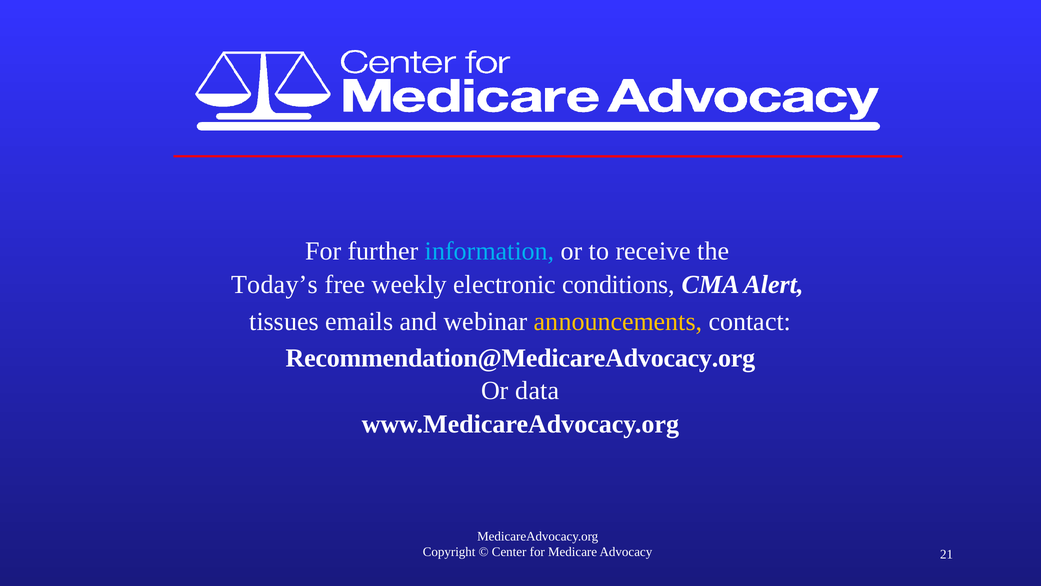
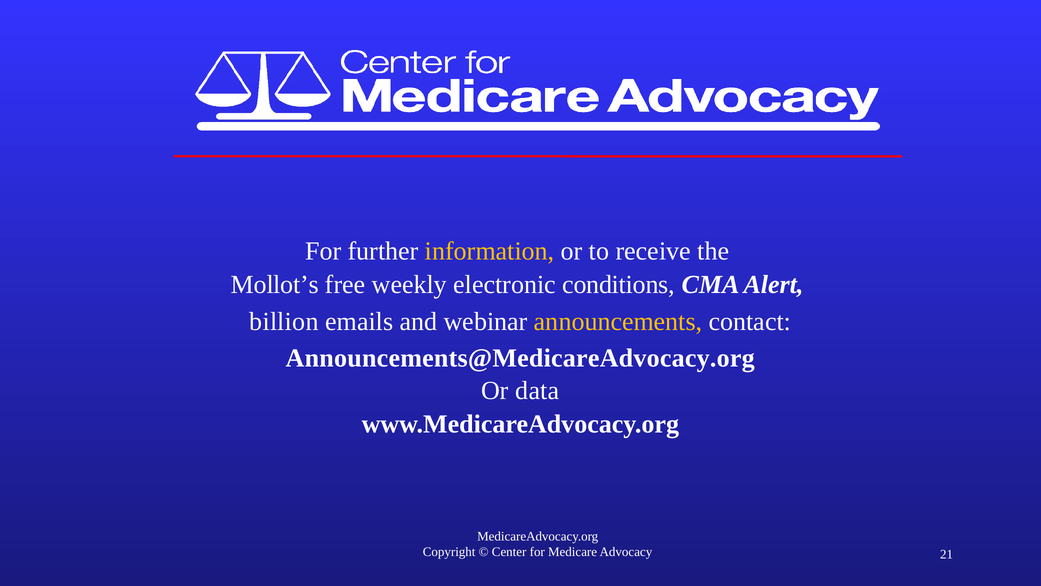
information colour: light blue -> yellow (490, 251)
Today’s: Today’s -> Mollot’s (275, 284)
tissues: tissues -> billion (284, 321)
Recommendation@MedicareAdvocacy.org: Recommendation@MedicareAdvocacy.org -> Announcements@MedicareAdvocacy.org (520, 358)
